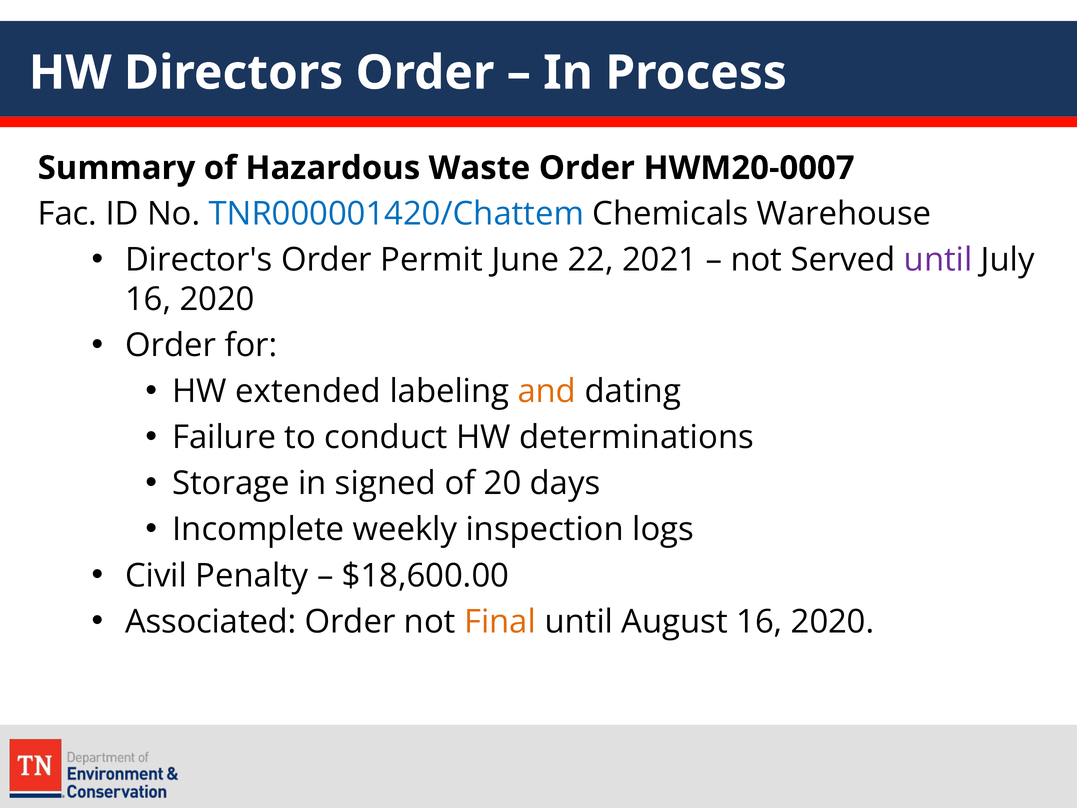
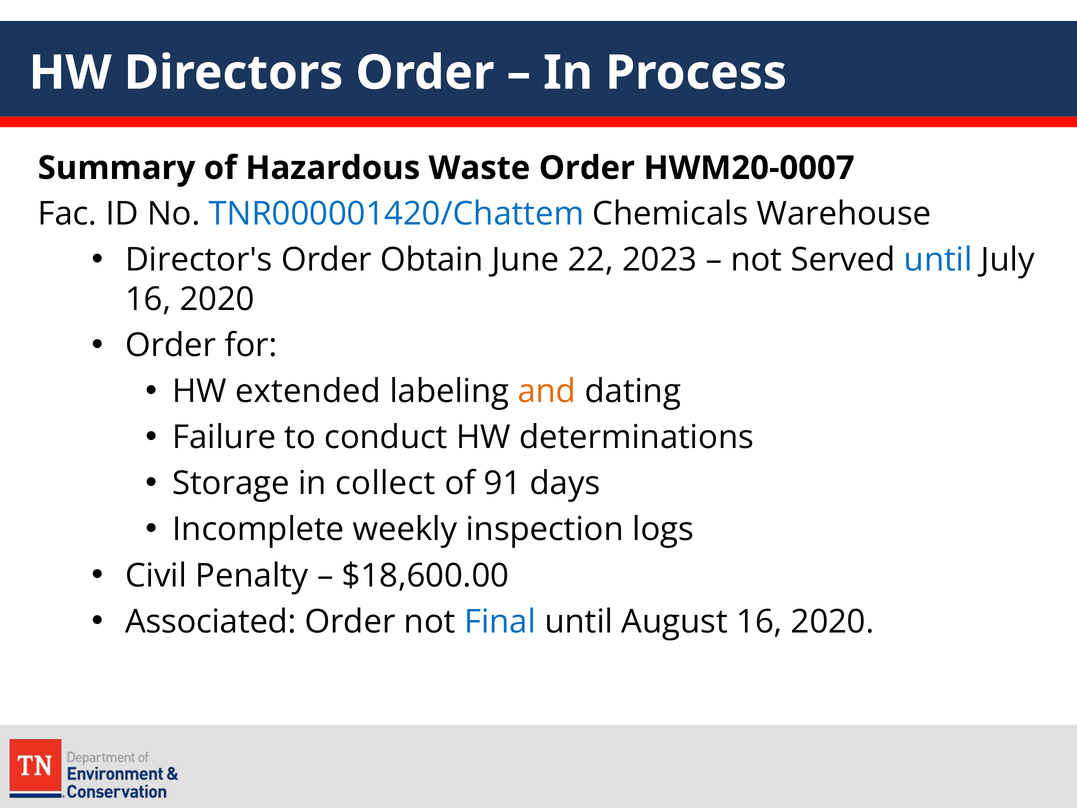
Permit: Permit -> Obtain (432, 260)
2021: 2021 -> 2023 (660, 260)
until colour: purple -> blue (938, 260)
signed: signed -> collect (385, 483)
20: 20 -> 91 (503, 483)
Final colour: orange -> blue (500, 621)
